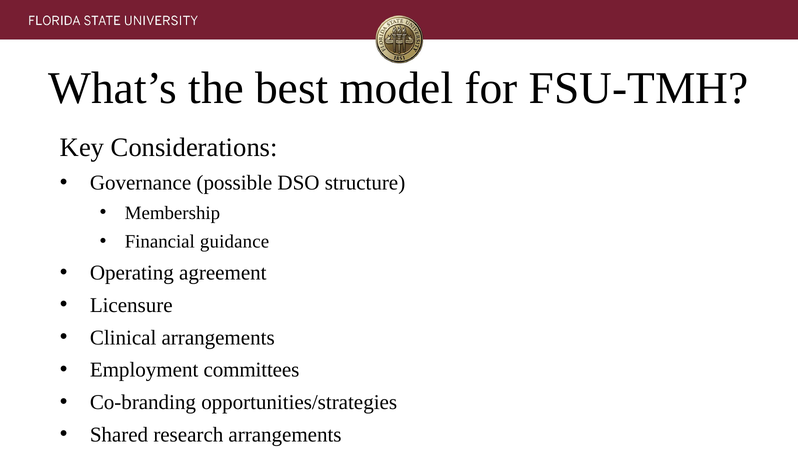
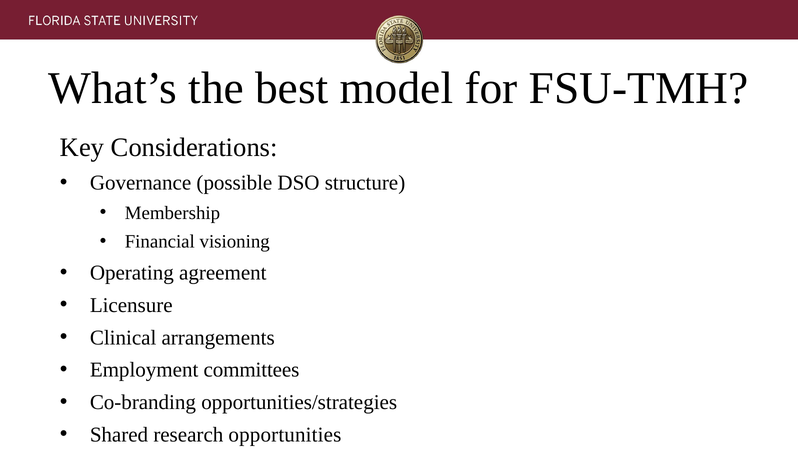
guidance: guidance -> visioning (235, 242)
research arrangements: arrangements -> opportunities (285, 435)
